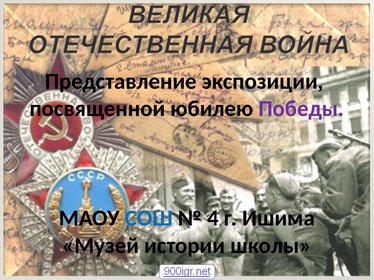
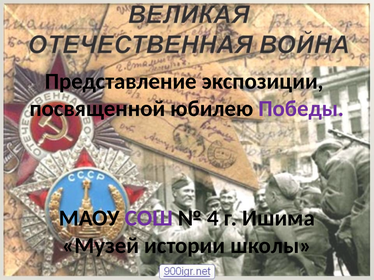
СОШ colour: blue -> purple (149, 219)
